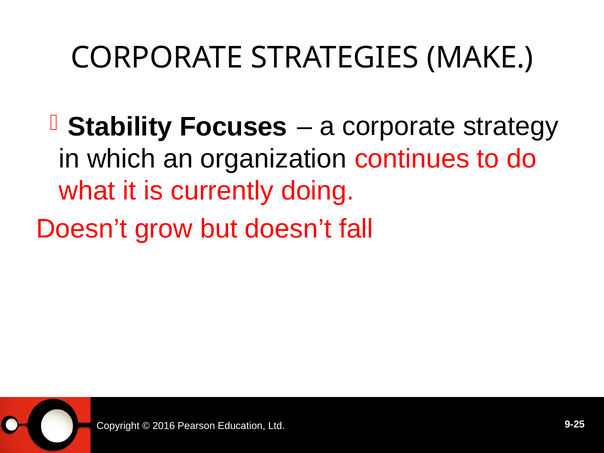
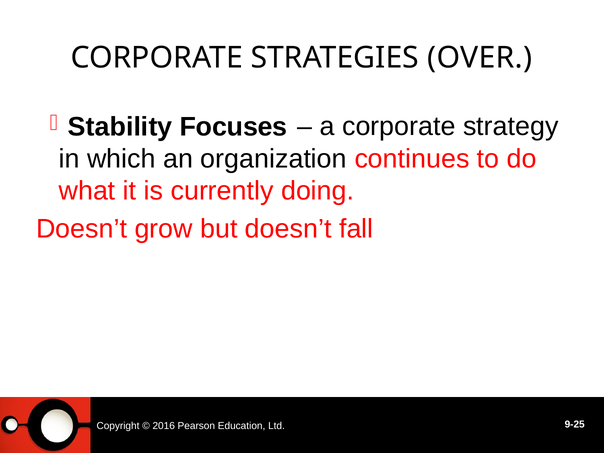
MAKE: MAKE -> OVER (480, 58)
